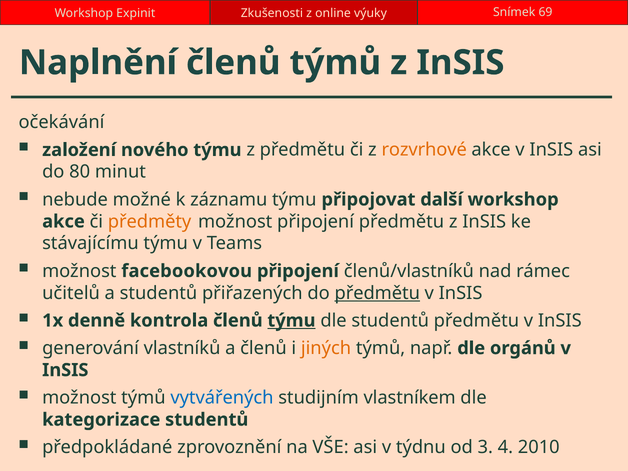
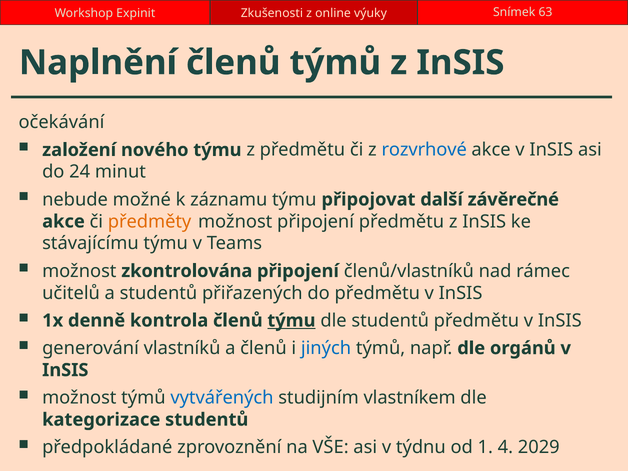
69: 69 -> 63 (546, 12)
rozvrhové colour: orange -> blue (424, 150)
80: 80 -> 24 (80, 172)
další workshop: workshop -> závěrečné (513, 199)
facebookovou: facebookovou -> zkontrolována (187, 271)
předmětu underline: present -> none (377, 293)
jiných colour: orange -> blue (326, 348)
3: 3 -> 1 (485, 447)
2010: 2010 -> 2029 (539, 447)
